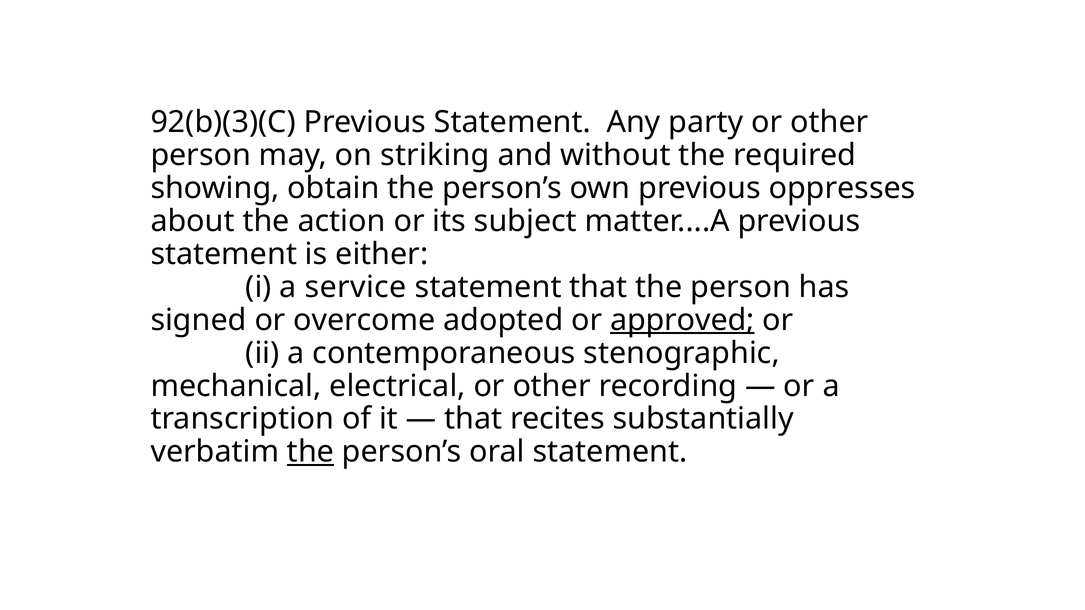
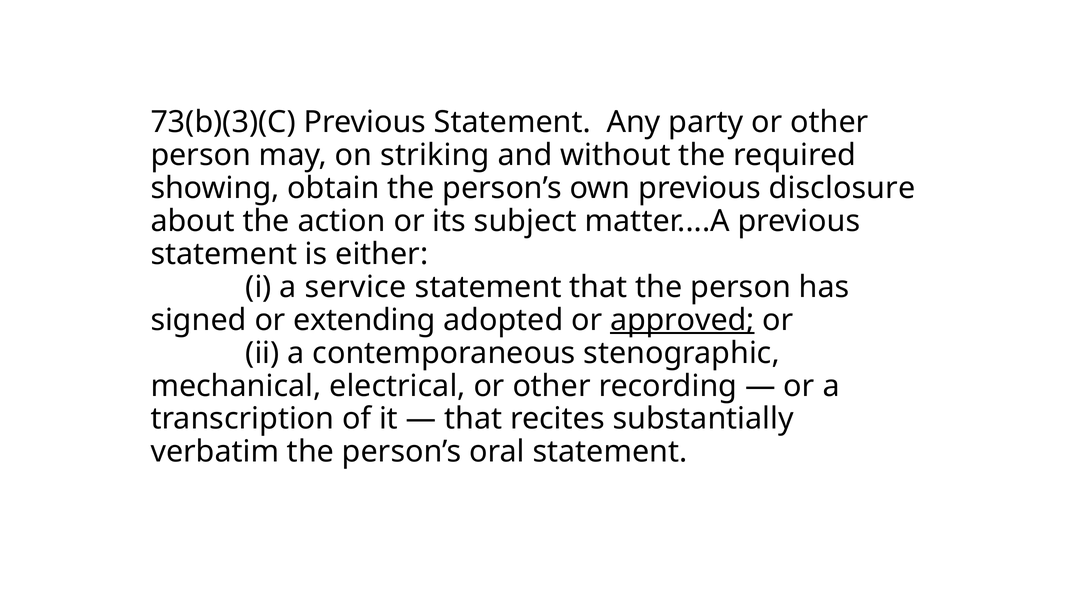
92(b)(3)(C: 92(b)(3)(C -> 73(b)(3)(C (223, 122)
oppresses: oppresses -> disclosure (842, 188)
overcome: overcome -> extending (365, 320)
the underline: present -> none (311, 452)
